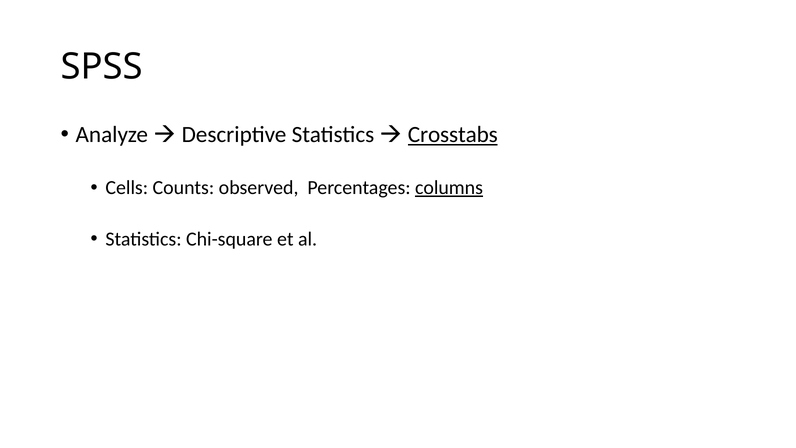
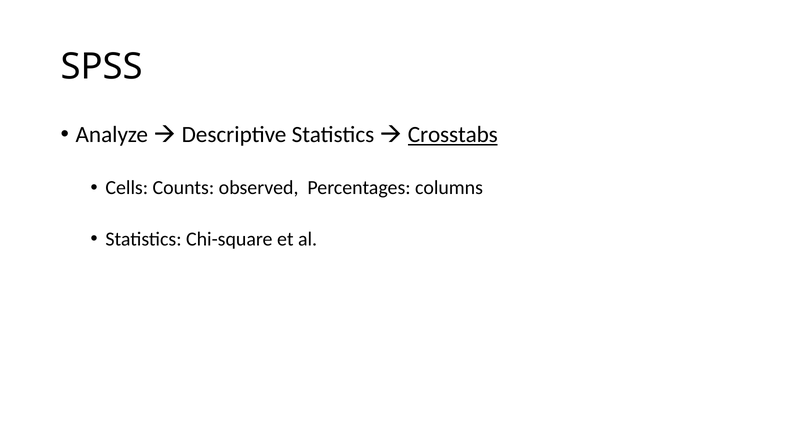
columns underline: present -> none (449, 188)
